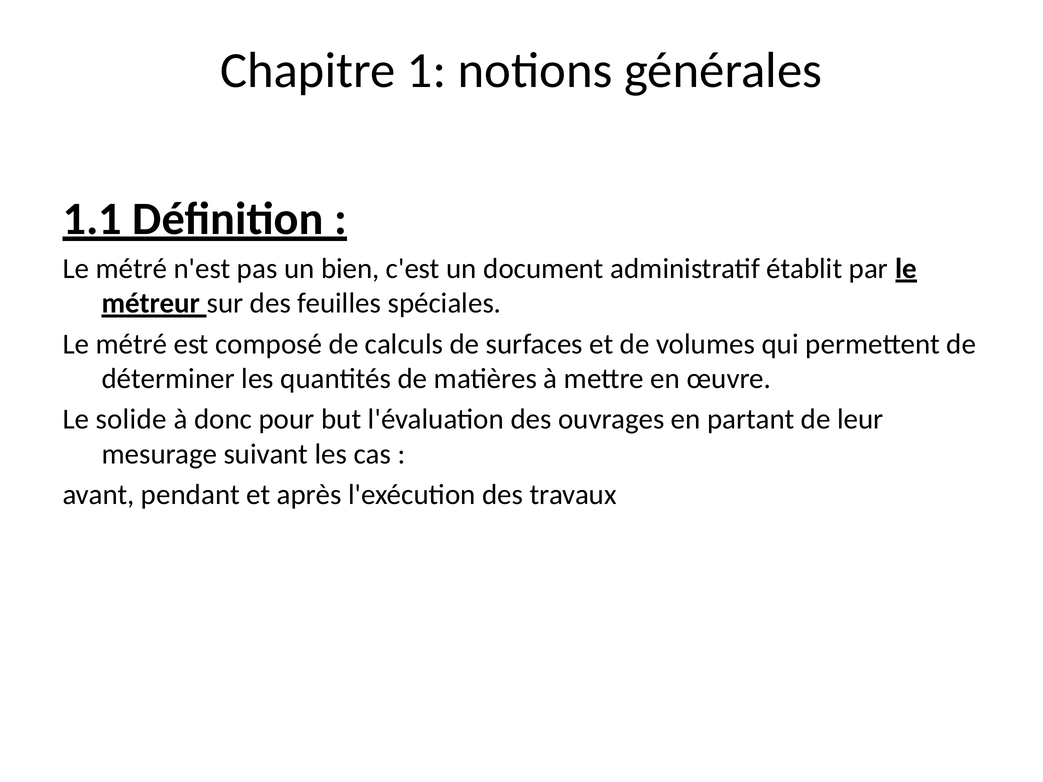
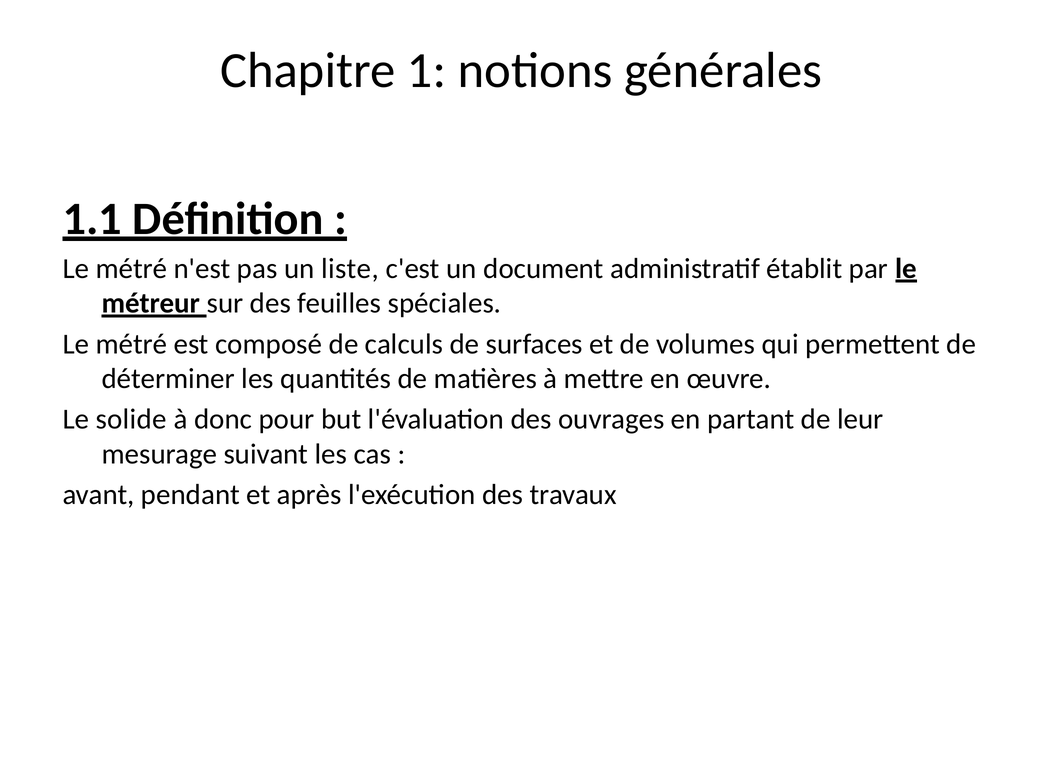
bien: bien -> liste (350, 269)
